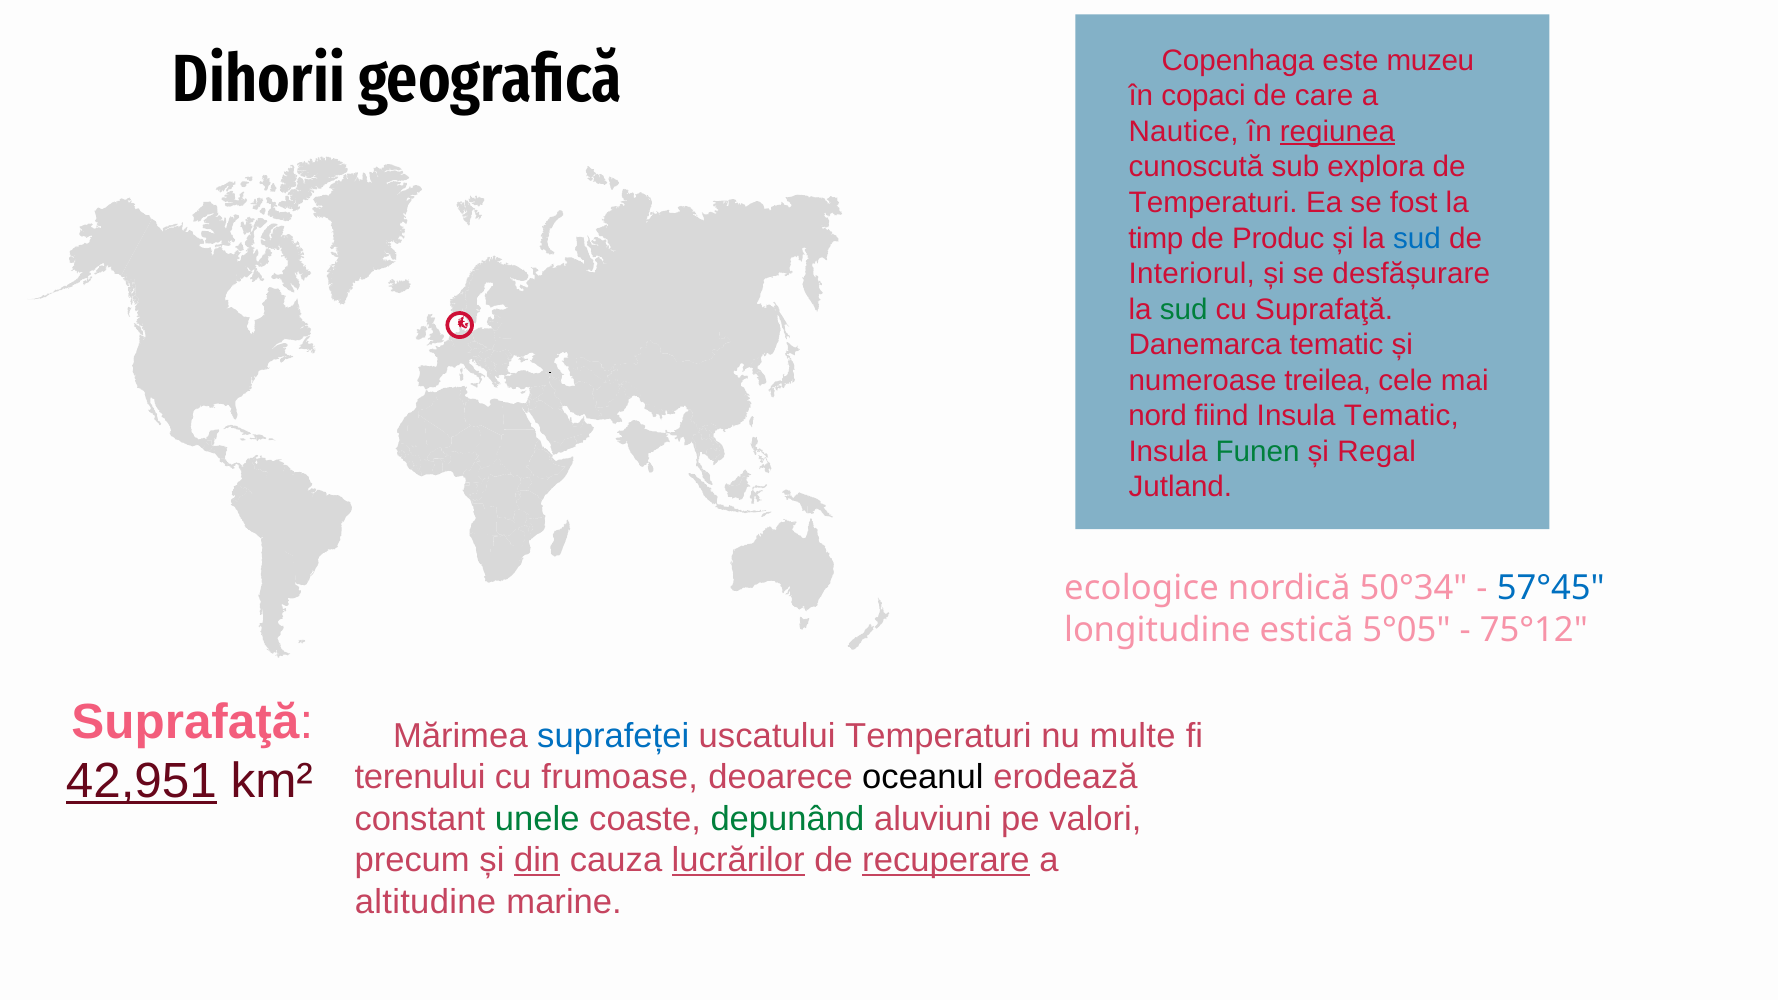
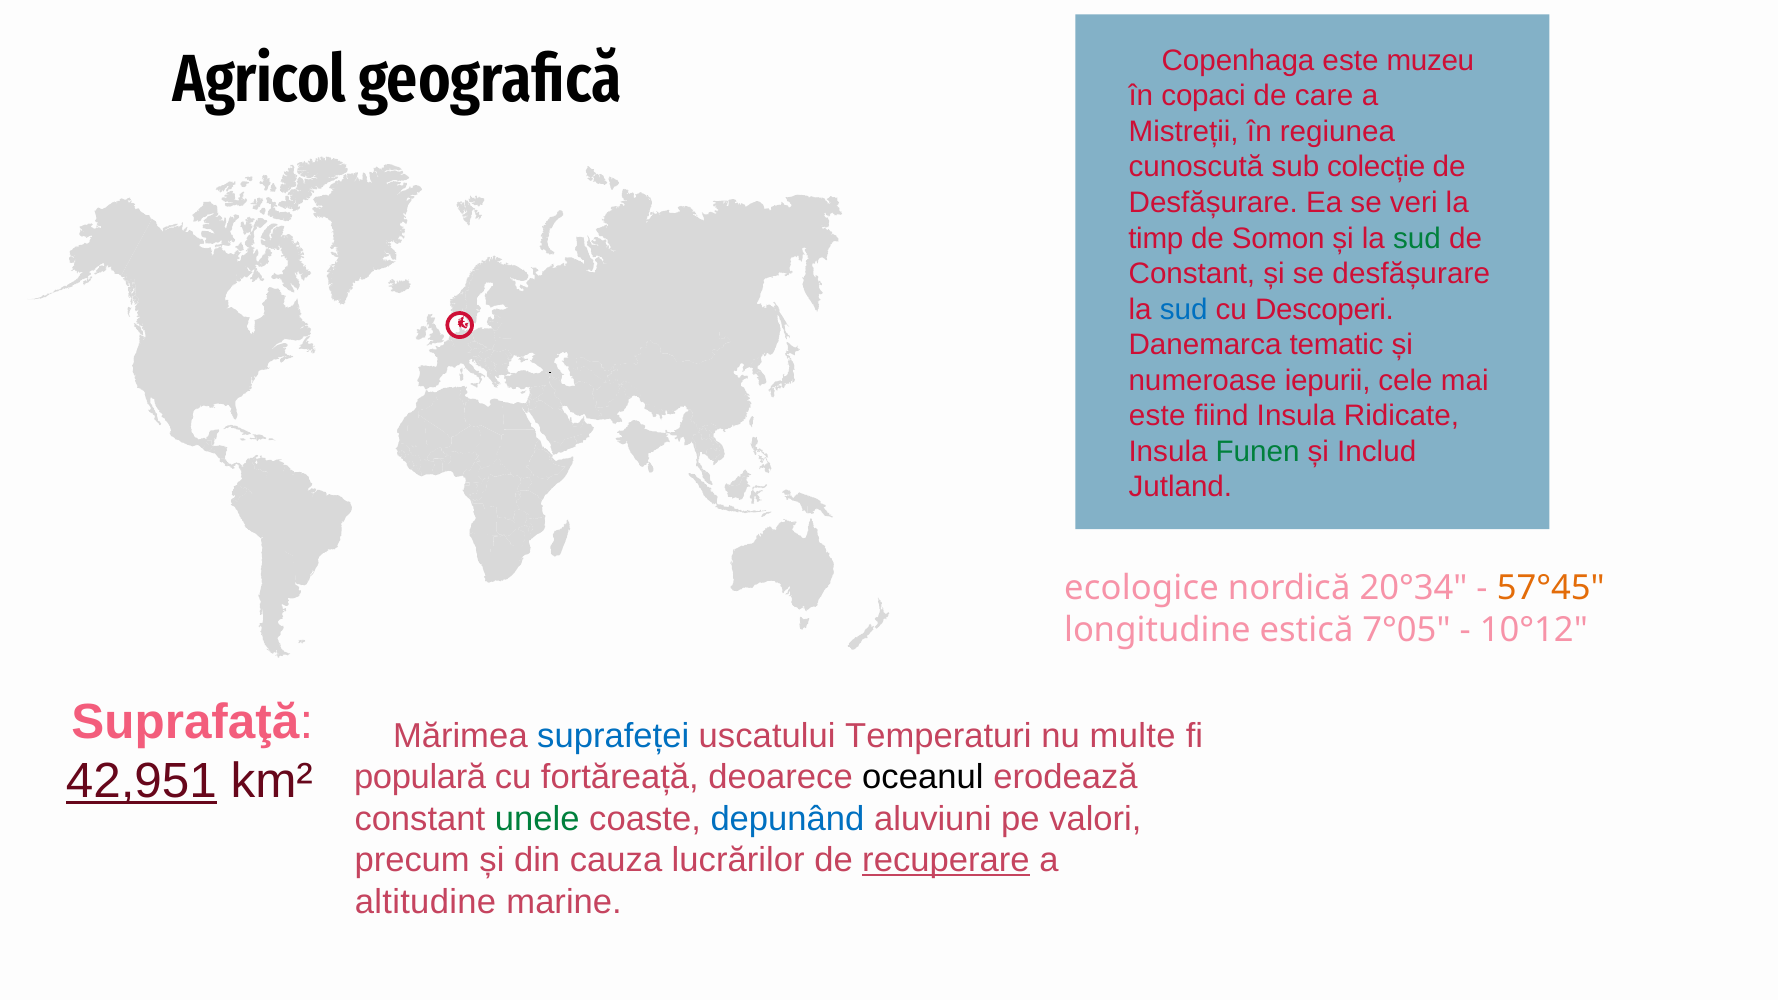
Dihorii: Dihorii -> Agricol (259, 80)
Nautice: Nautice -> Mistreții (1184, 132)
regiunea underline: present -> none (1337, 132)
explora: explora -> colecție (1376, 167)
Temperaturi: Temperaturi -> Desfășurare (1213, 203)
fost: fost -> veri (1414, 203)
Produc: Produc -> Somon (1278, 238)
sud colour: blue -> green (1417, 238)
Interiorul: Interiorul -> Constant (1192, 274)
sud colour: green -> blue (1184, 309)
cu Suprafaţă: Suprafaţă -> Descoperi (1324, 309)
treilea: treilea -> iepurii (1328, 381)
nord: nord -> este (1157, 416)
Insula Tematic: Tematic -> Ridicate (1401, 416)
Regal: Regal -> Includ (1377, 452)
50°34: 50°34 -> 20°34 (1414, 588)
57°45 colour: blue -> orange (1551, 588)
5°05: 5°05 -> 7°05 (1406, 630)
75°12: 75°12 -> 10°12 (1534, 630)
terenului: terenului -> populară (420, 778)
frumoase: frumoase -> fortăreață (620, 778)
depunând colour: green -> blue (787, 819)
din underline: present -> none (537, 861)
lucrărilor underline: present -> none (738, 861)
